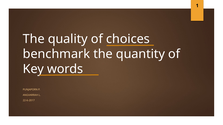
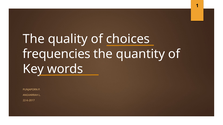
benchmark: benchmark -> frequencies (57, 54)
